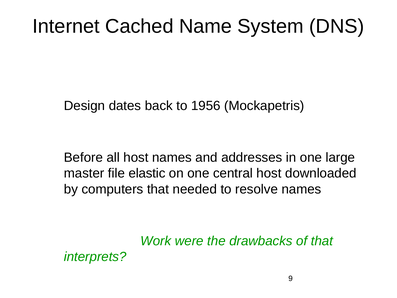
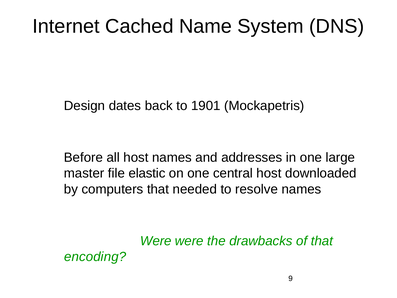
1956: 1956 -> 1901 (206, 106)
Work: Work -> Were (156, 241)
interprets: interprets -> encoding (95, 257)
